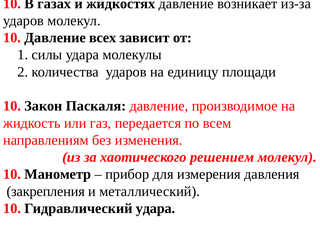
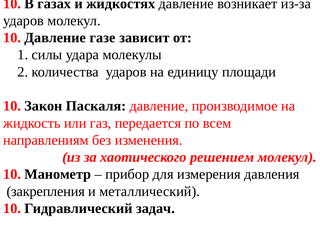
всех: всех -> газе (103, 38)
Гидравлический удара: удара -> задач (155, 208)
